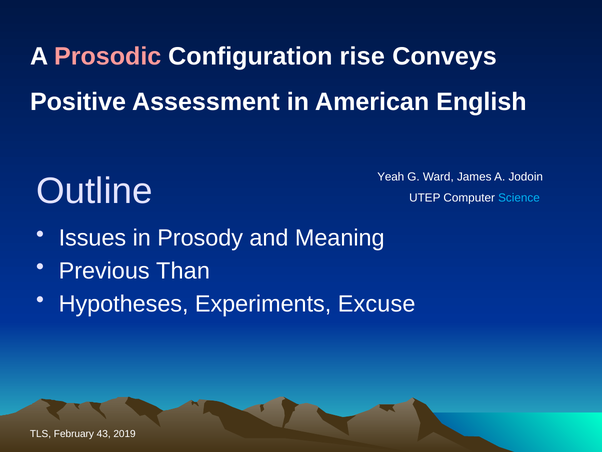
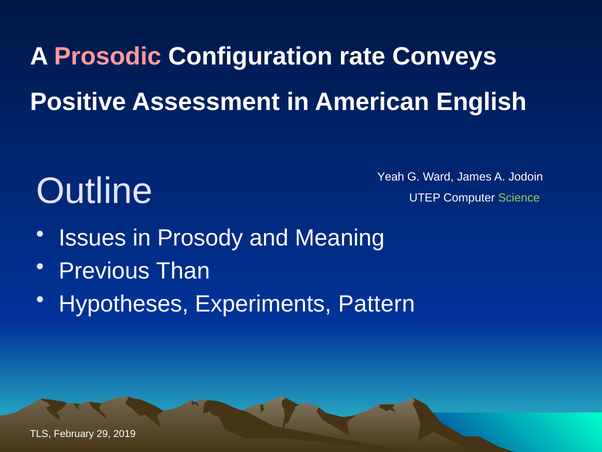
rise: rise -> rate (362, 57)
Science colour: light blue -> light green (519, 198)
Excuse: Excuse -> Pattern (377, 303)
43: 43 -> 29 (104, 433)
